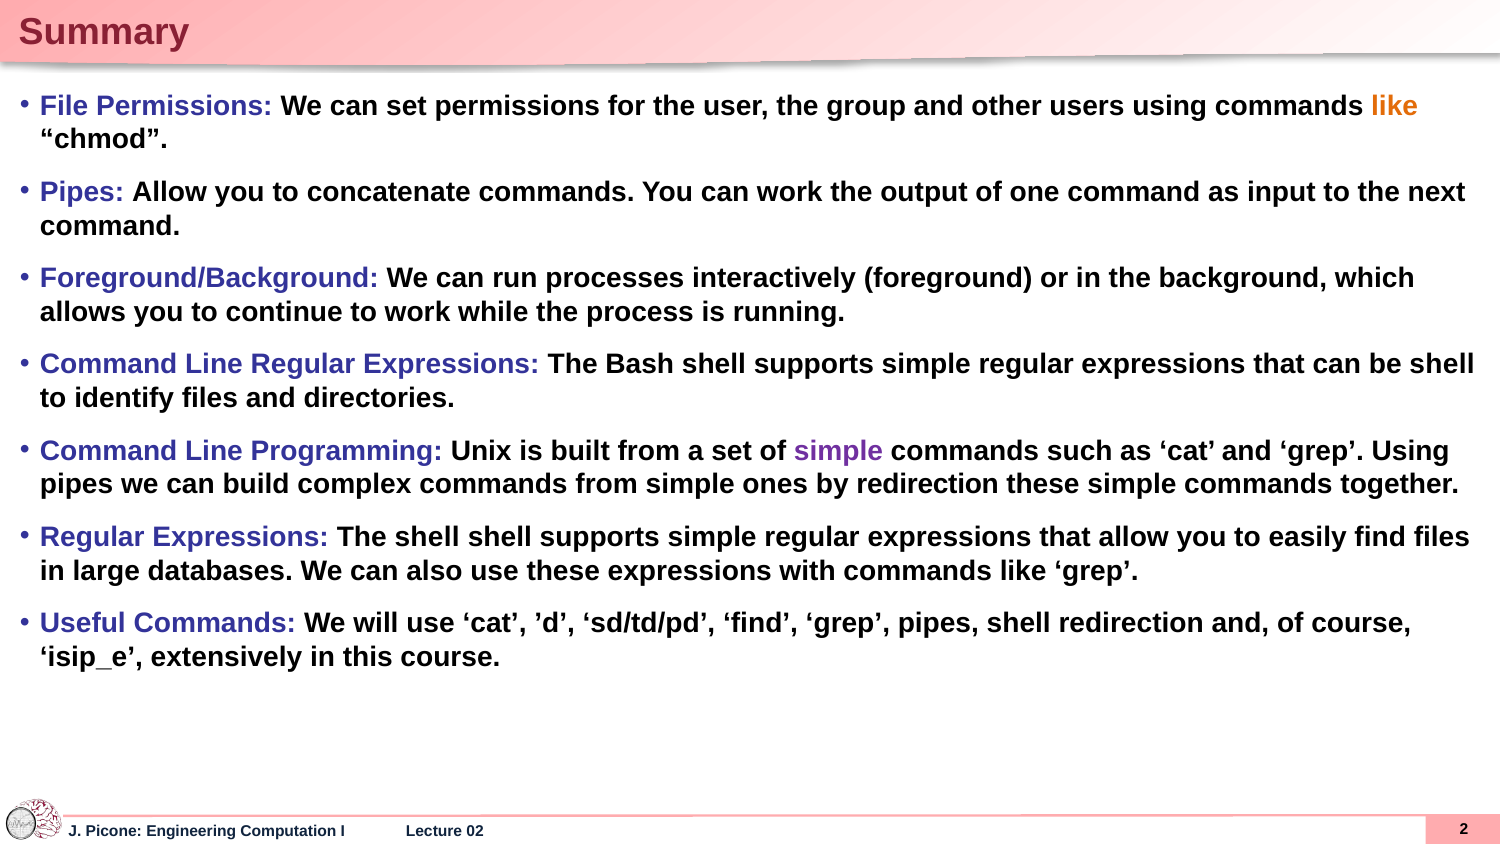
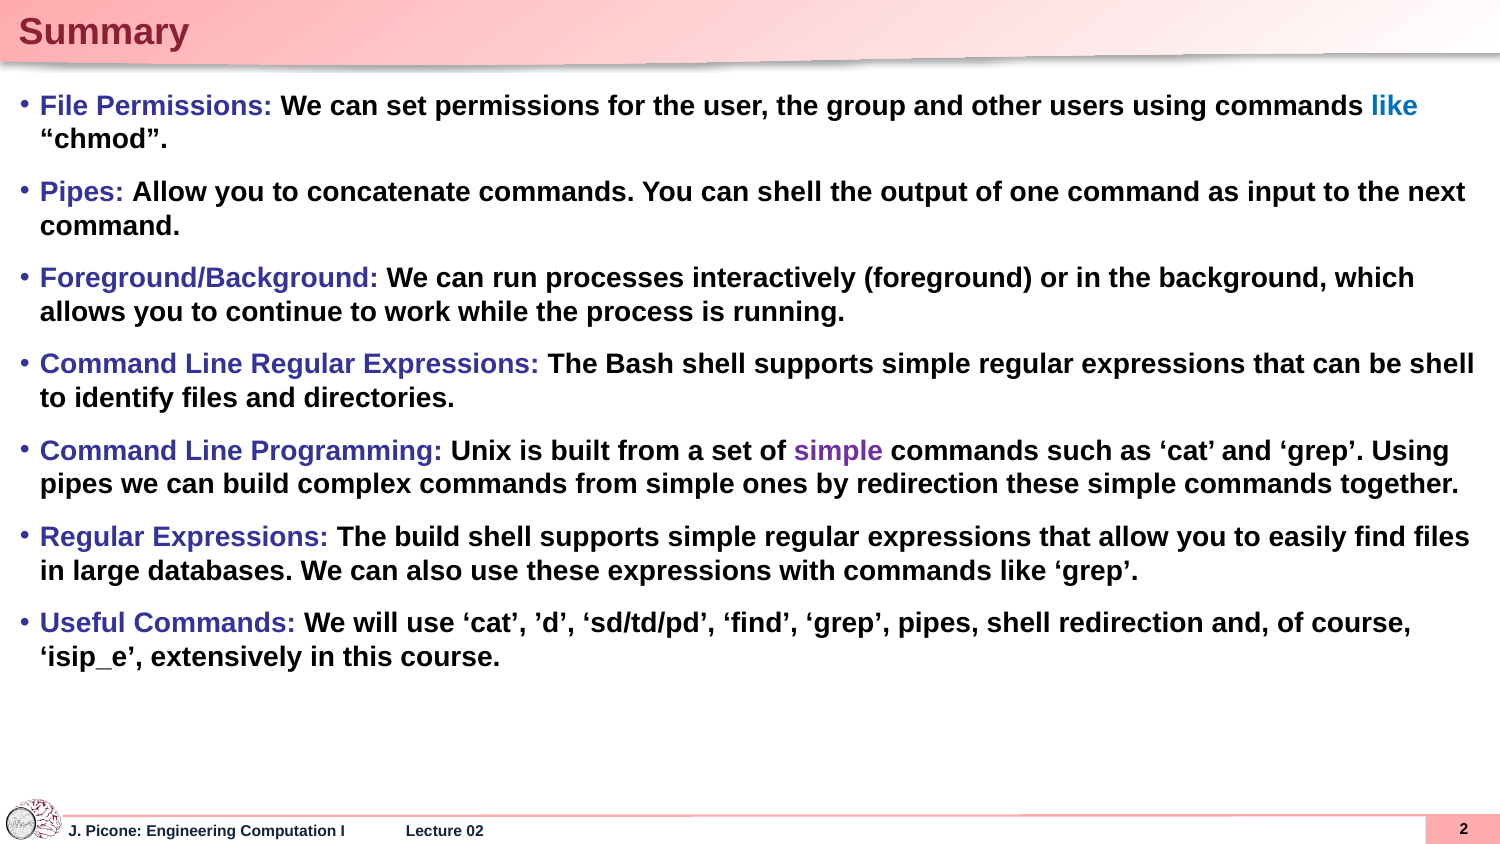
like colour: orange -> blue (1395, 106)
can work: work -> shell (790, 192)
The shell: shell -> build (427, 537)
